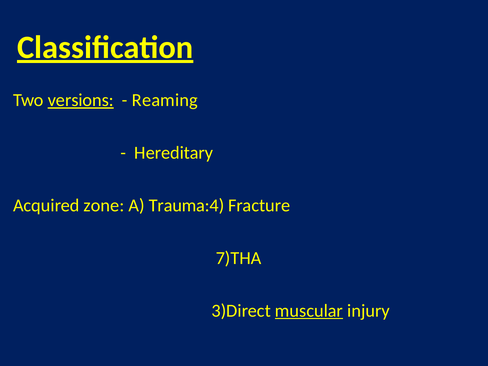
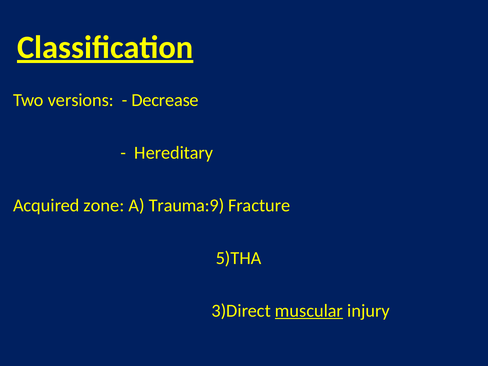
versions underline: present -> none (81, 100)
Reaming: Reaming -> Decrease (165, 100)
Trauma:4: Trauma:4 -> Trauma:9 (187, 205)
7)THA: 7)THA -> 5)THA (239, 258)
